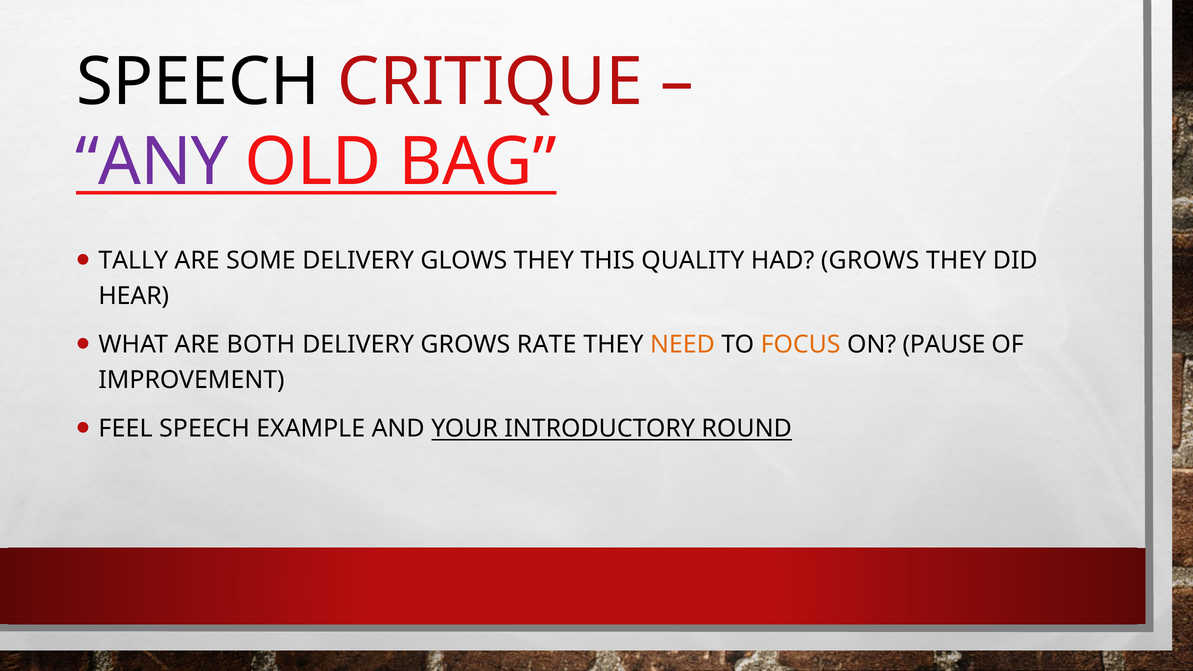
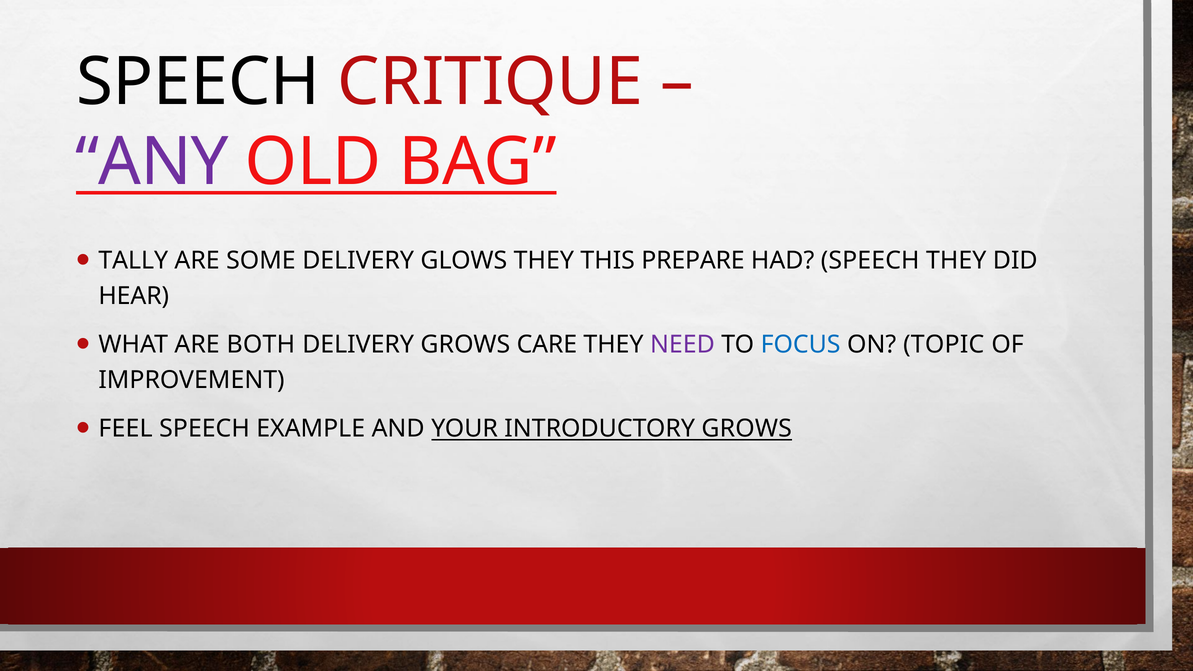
QUALITY: QUALITY -> PREPARE (693, 260)
HAD GROWS: GROWS -> SPEECH (870, 260)
RATE: RATE -> CARE (547, 345)
NEED colour: orange -> purple (682, 345)
FOCUS colour: orange -> blue (801, 345)
PAUSE: PAUSE -> TOPIC (944, 345)
INTRODUCTORY ROUND: ROUND -> GROWS (747, 429)
